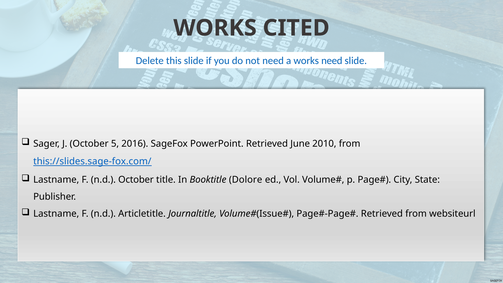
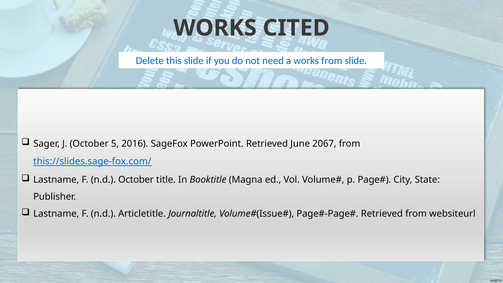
works need: need -> from (332, 61)
2010: 2010 -> 2067 (324, 144)
Dolore: Dolore -> Magna (246, 180)
